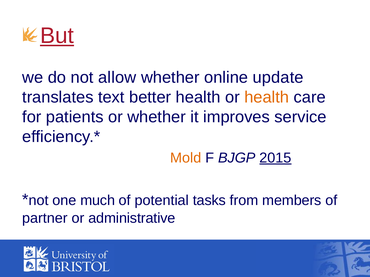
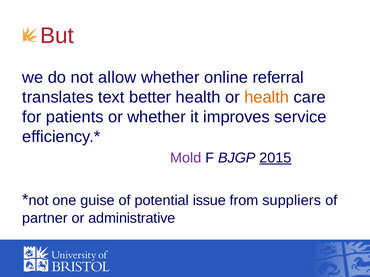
But underline: present -> none (57, 36)
update: update -> referral (278, 78)
Mold colour: orange -> purple (186, 158)
much: much -> guise (98, 201)
tasks: tasks -> issue (209, 201)
members: members -> suppliers (292, 201)
